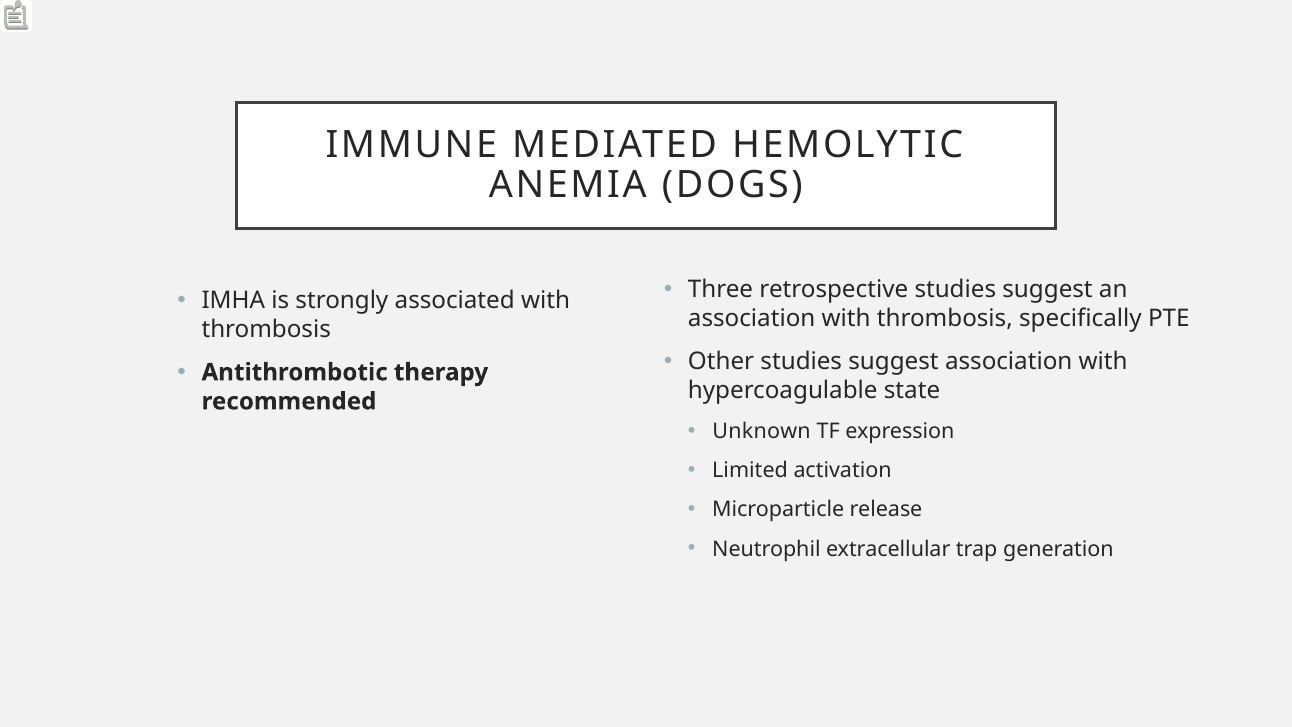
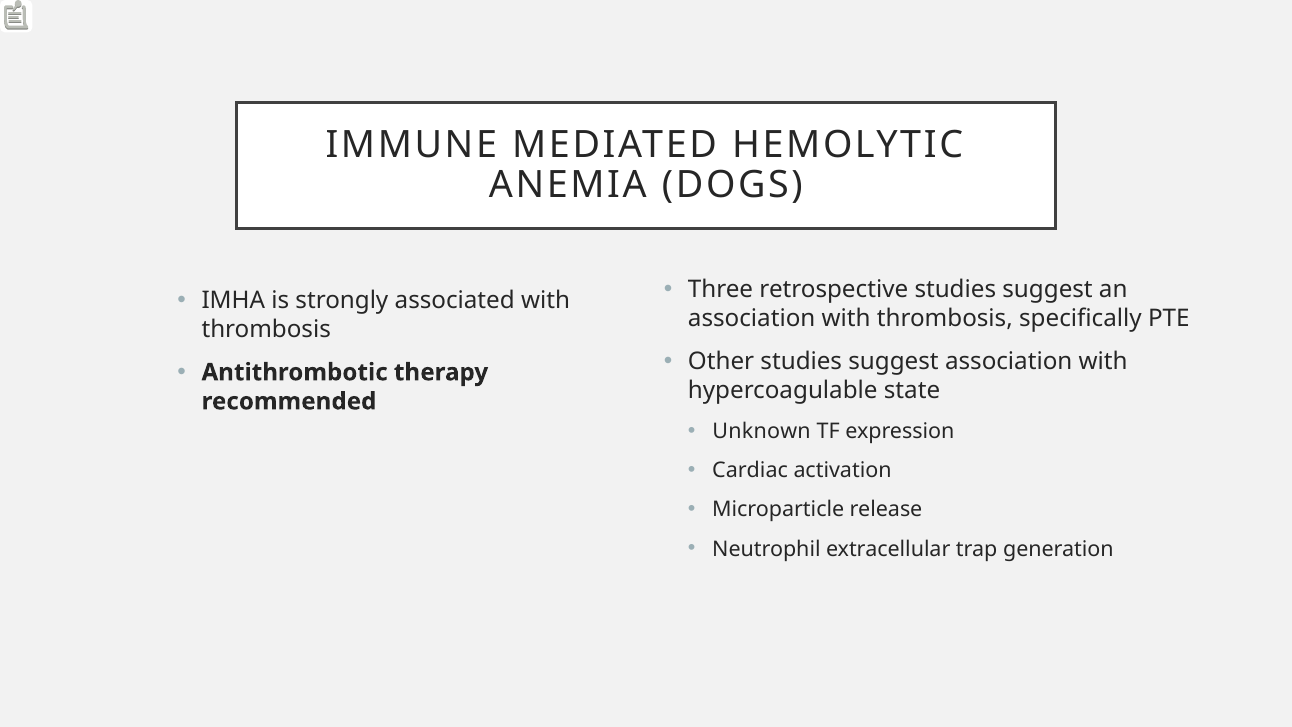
Limited: Limited -> Cardiac (750, 470)
